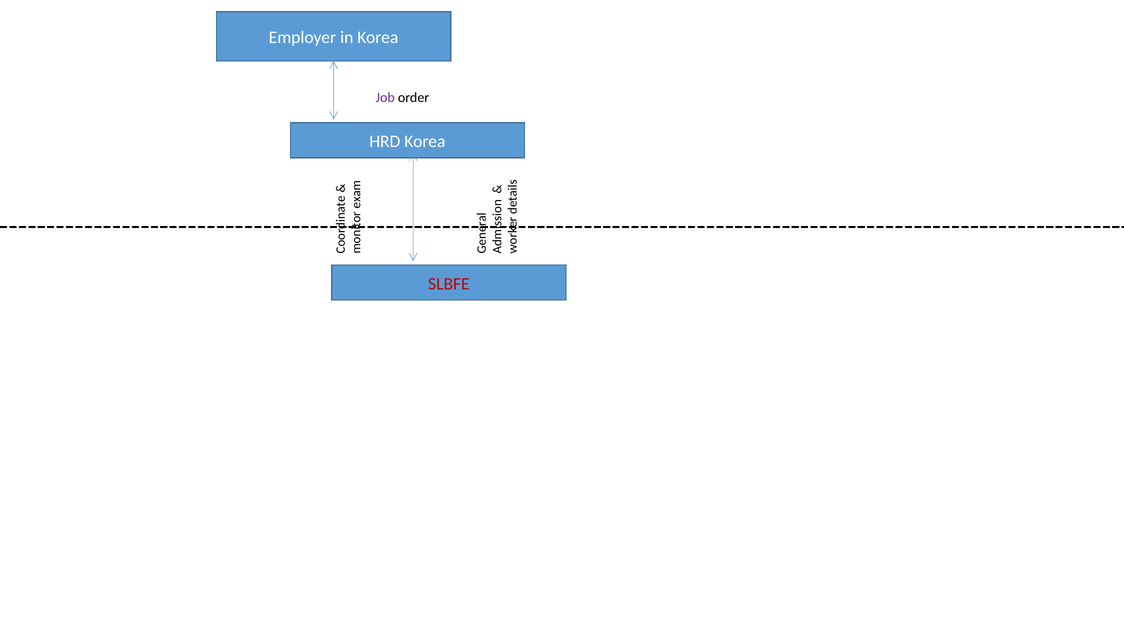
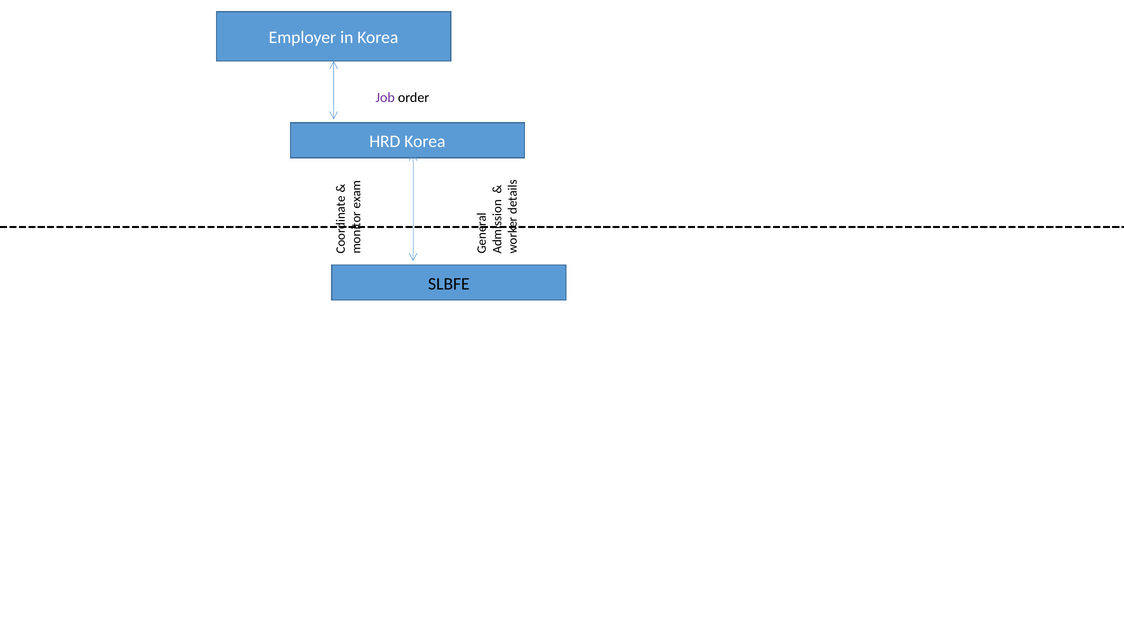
SLBFE colour: red -> black (449, 284)
